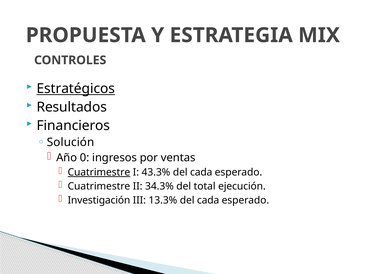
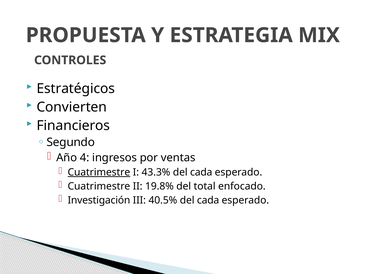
Estratégicos underline: present -> none (76, 89)
Resultados: Resultados -> Convierten (72, 107)
Solución: Solución -> Segundo (71, 143)
0: 0 -> 4 (85, 158)
34.3%: 34.3% -> 19.8% (159, 187)
ejecución: ejecución -> enfocado (242, 187)
13.3%: 13.3% -> 40.5% (163, 201)
